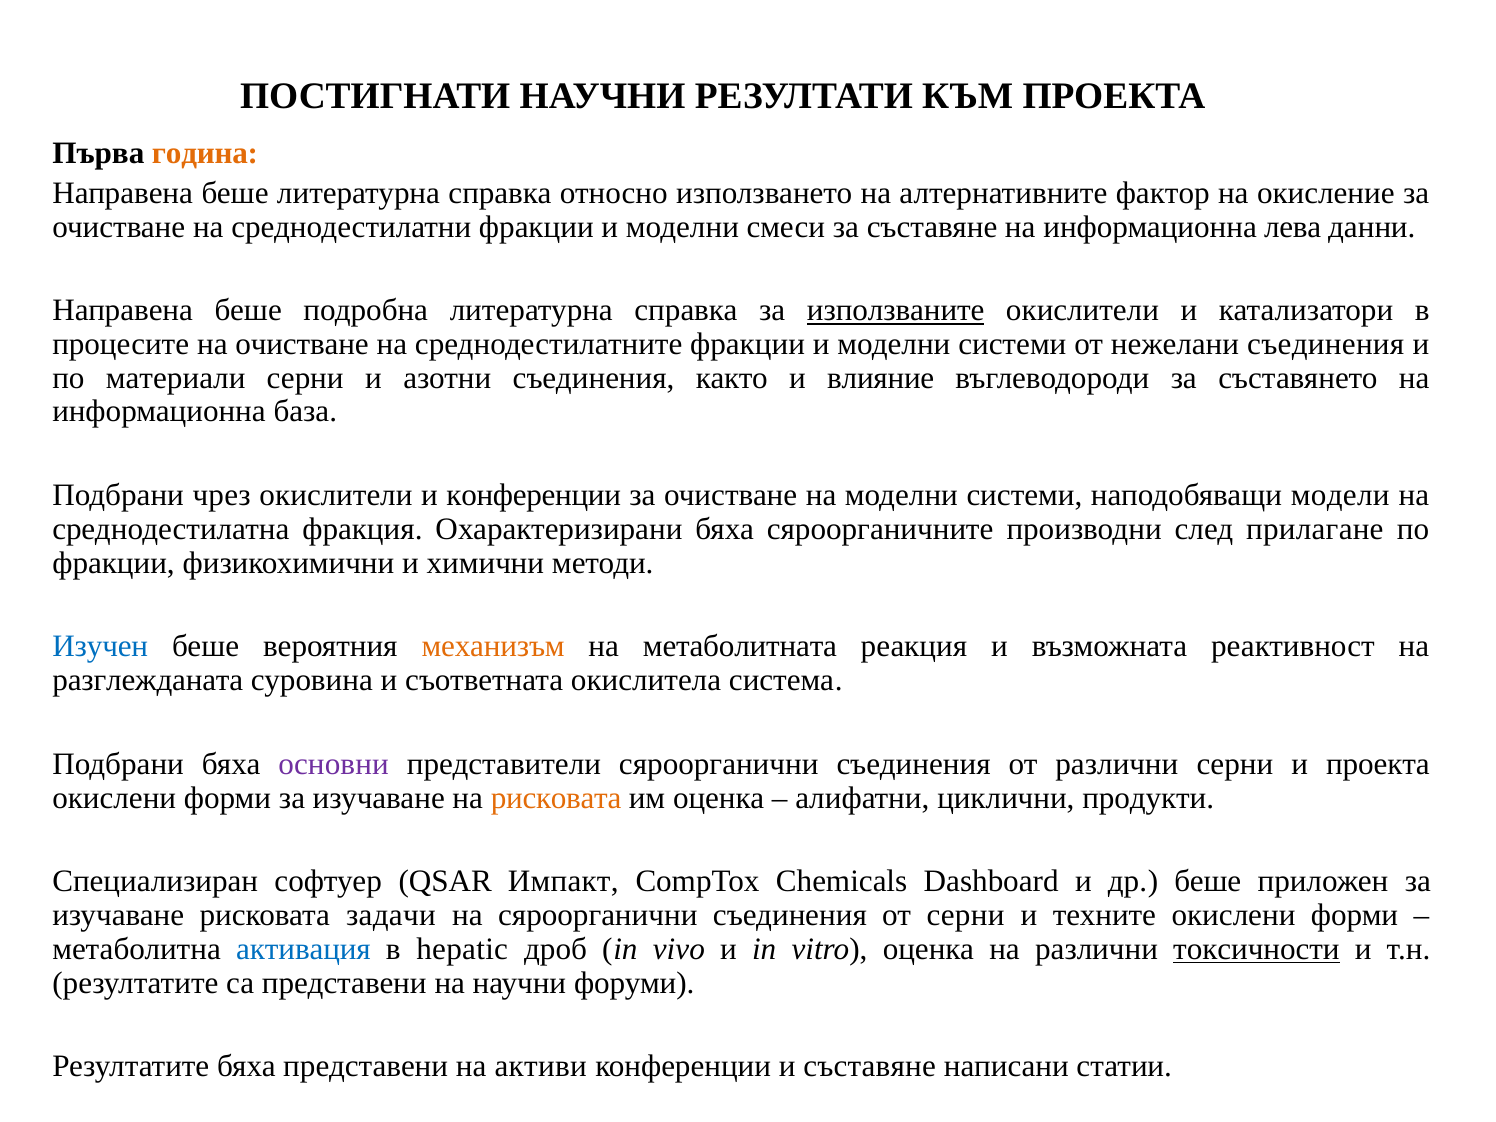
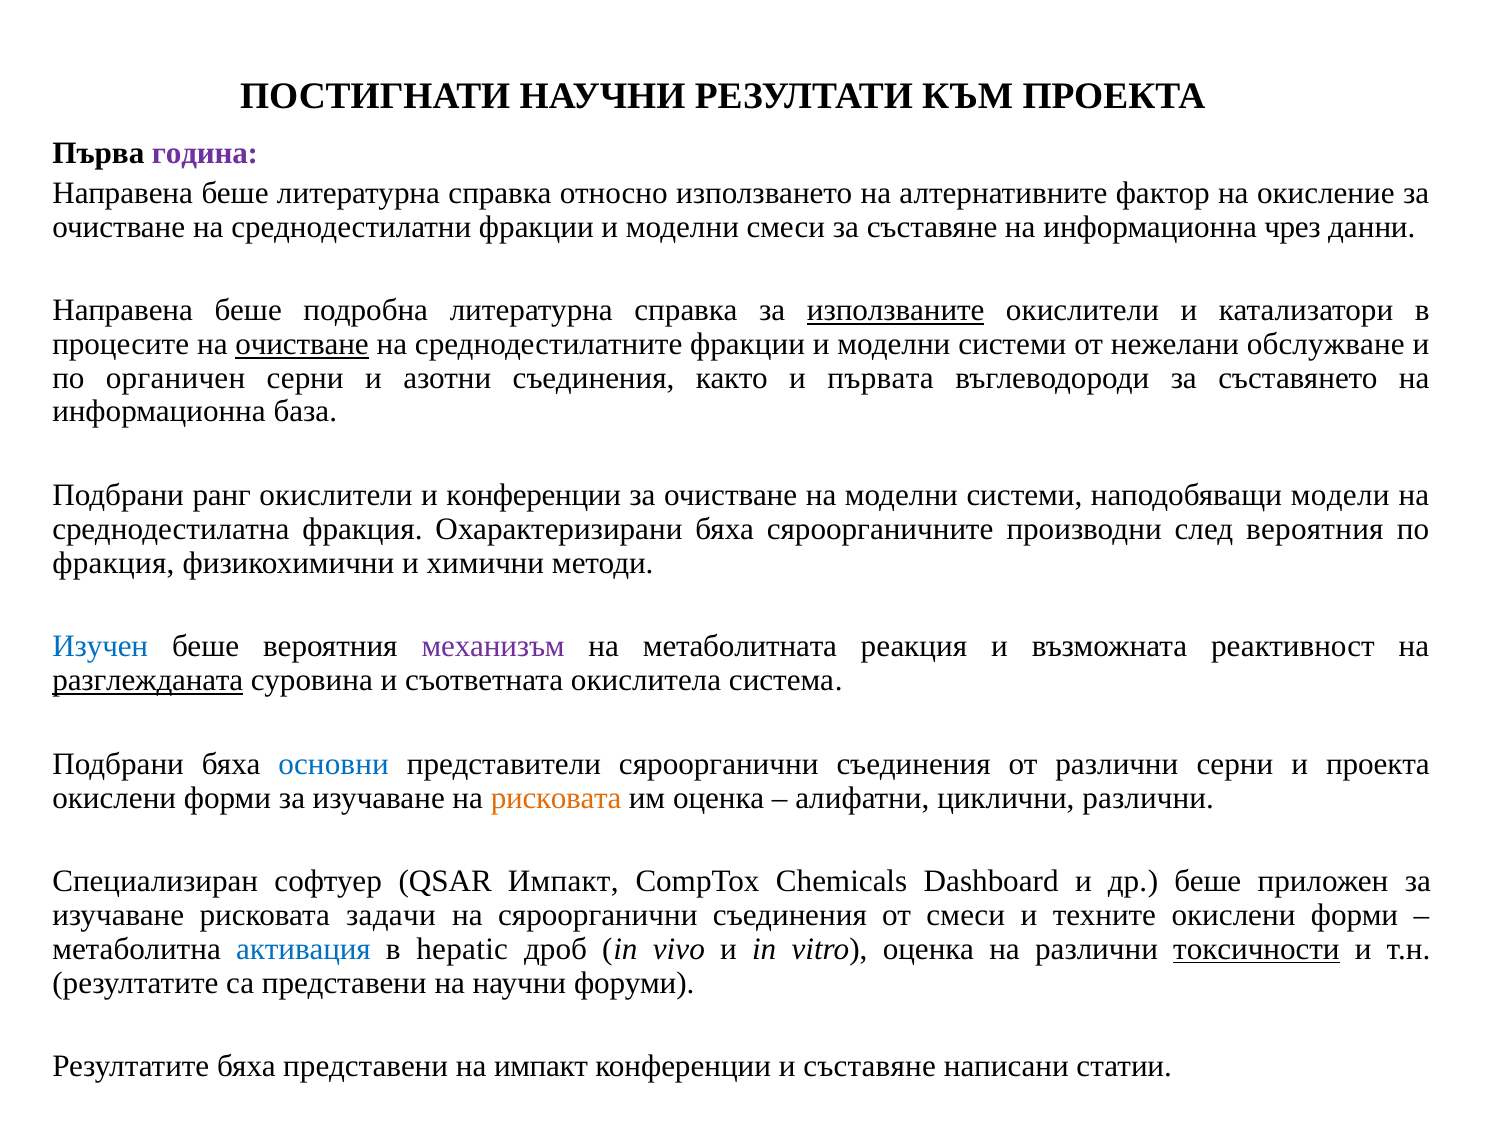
година colour: orange -> purple (205, 153)
лева: лева -> чрез (1293, 227)
очистване underline: none -> present (302, 344)
нежелани съединения: съединения -> обслужване (1326, 344)
материали: материали -> органичен (176, 378)
влияние: влияние -> първата (880, 378)
чрез: чрез -> ранг (222, 495)
след прилагане: прилагане -> вероятния (1315, 529)
фракции: фракции -> фракция (113, 563)
механизъм colour: orange -> purple (493, 647)
разглежданата underline: none -> present (148, 680)
основни colour: purple -> blue (334, 764)
циклични продукти: продукти -> различни (1148, 798)
от серни: серни -> смеси (966, 915)
на активи: активи -> импакт (541, 1067)
